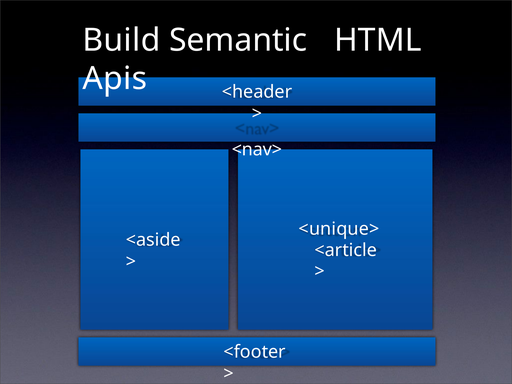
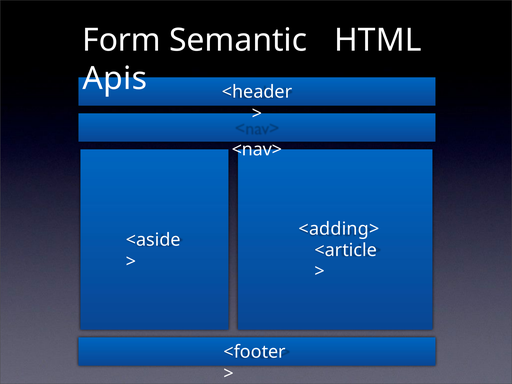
Build: Build -> Form (122, 40)
<unique>: <unique> -> <adding> (339, 229)
